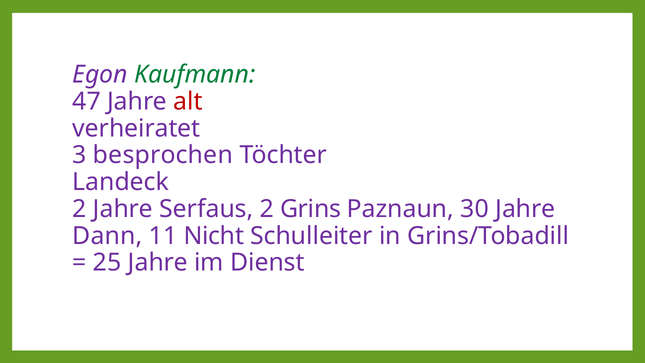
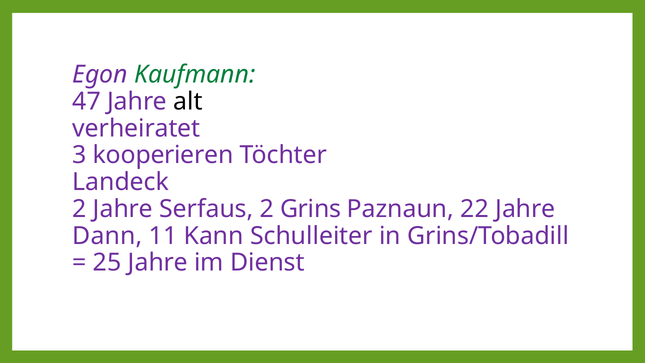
alt colour: red -> black (188, 102)
besprochen: besprochen -> kooperieren (163, 155)
30: 30 -> 22 (475, 209)
Nicht: Nicht -> Kann (214, 236)
